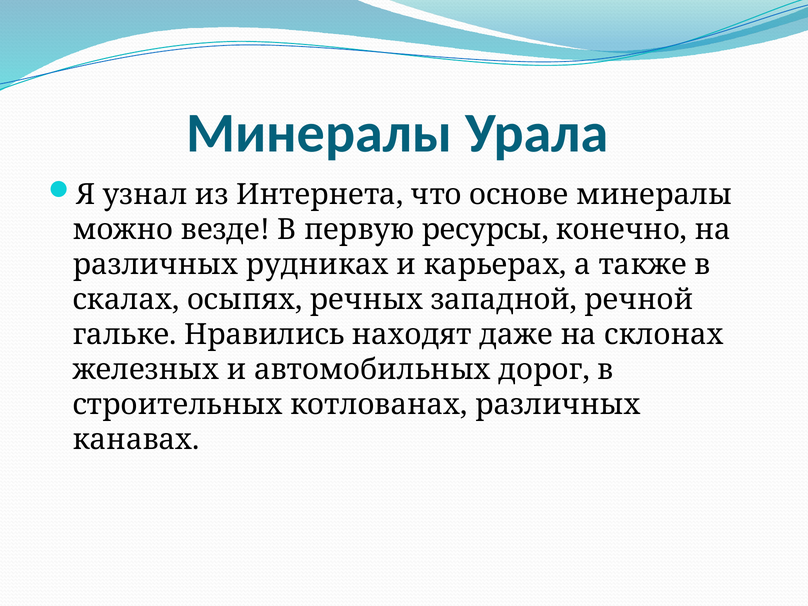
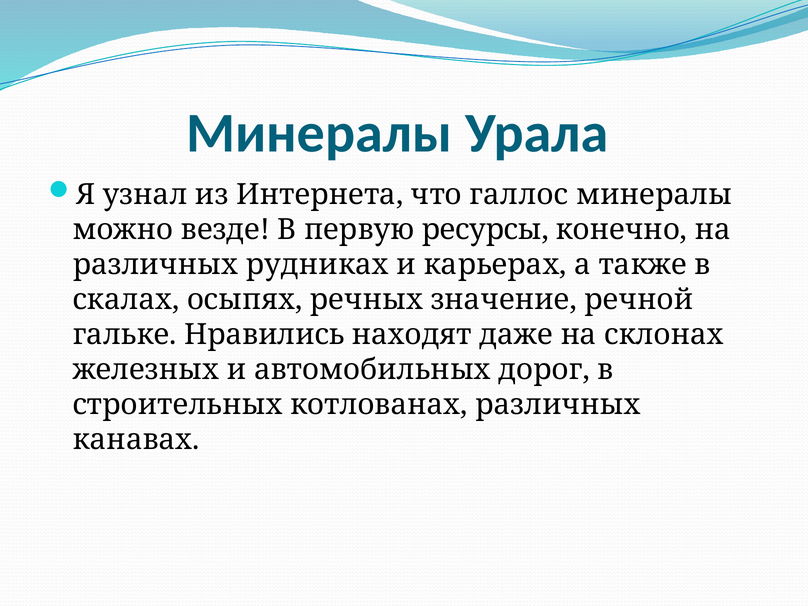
основе: основе -> галлос (519, 195)
западной: западной -> значение (504, 300)
